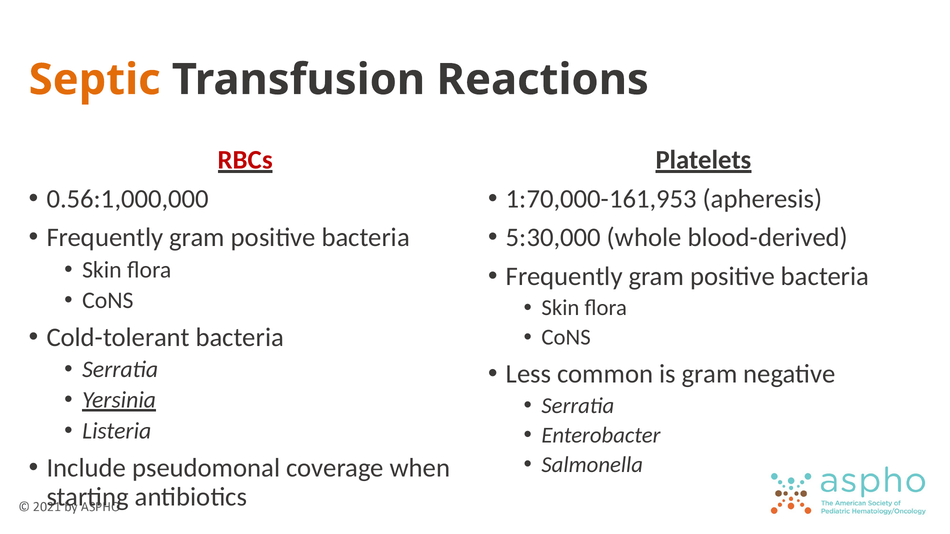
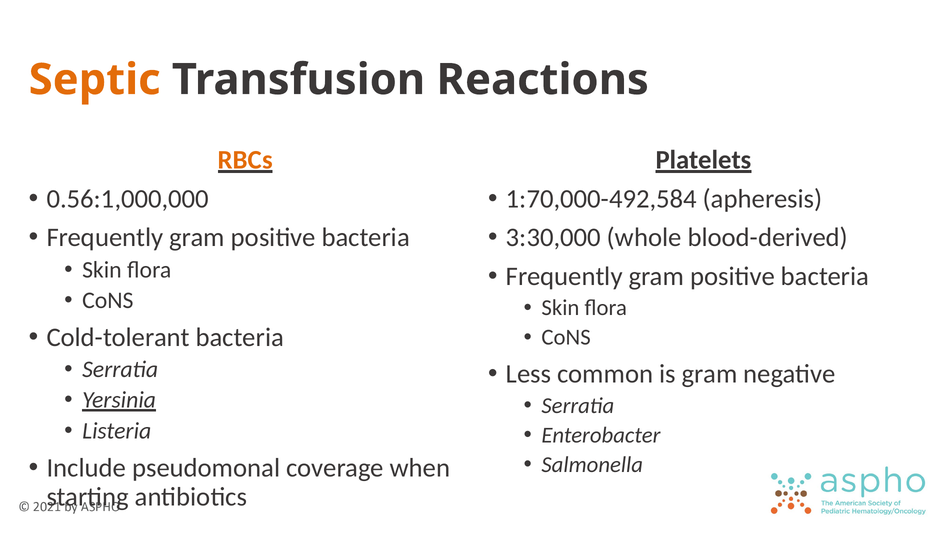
RBCs colour: red -> orange (245, 160)
1:70,000-161,953: 1:70,000-161,953 -> 1:70,000-492,584 (601, 199)
5:30,000: 5:30,000 -> 3:30,000 (553, 238)
